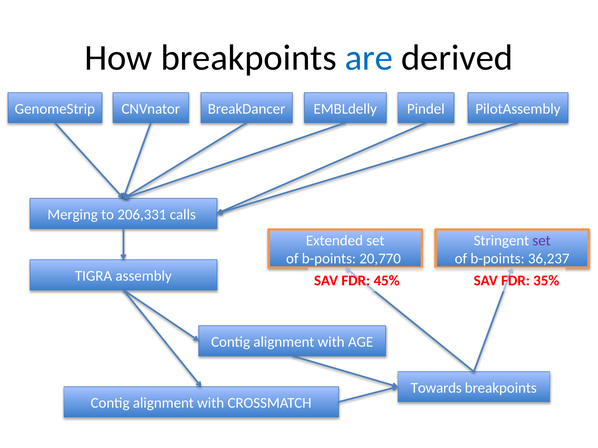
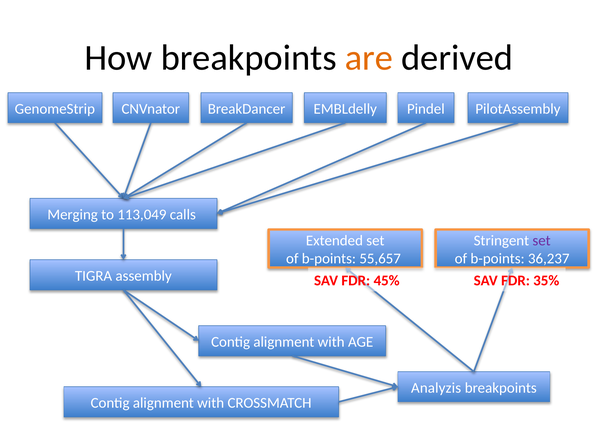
are colour: blue -> orange (369, 58)
206,331: 206,331 -> 113,049 (142, 215)
20,770: 20,770 -> 55,657 (380, 259)
Towards: Towards -> Analyzis (436, 388)
